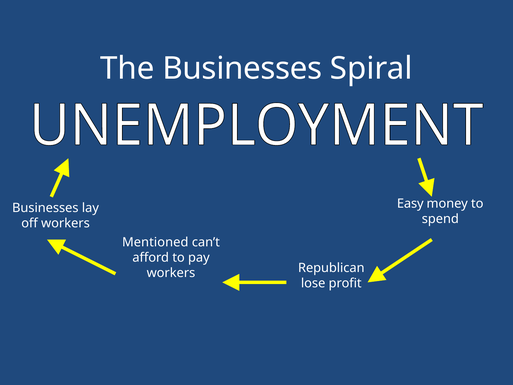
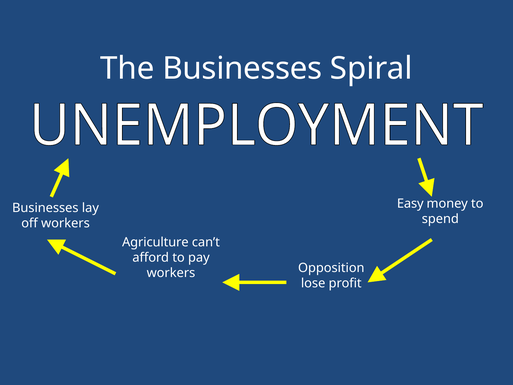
Mentioned: Mentioned -> Agriculture (155, 242)
Republican: Republican -> Opposition (331, 268)
